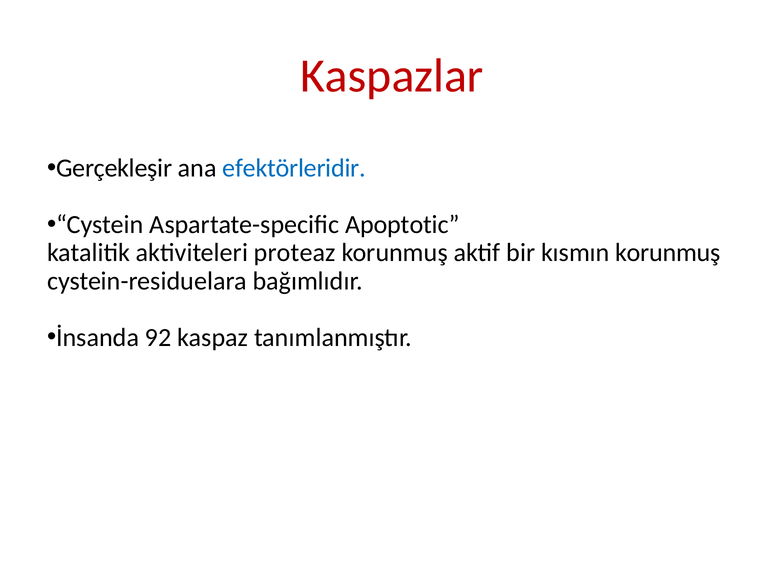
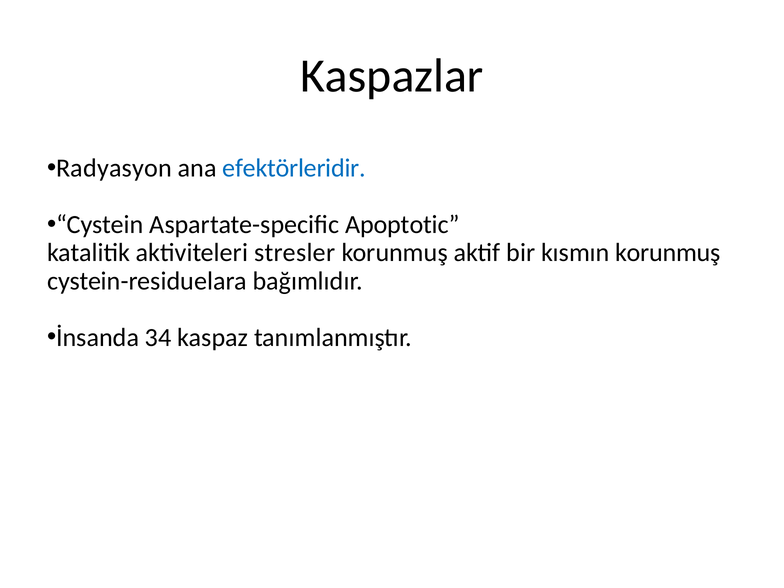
Kaspazlar colour: red -> black (392, 76)
Gerçekleşir: Gerçekleşir -> Radyasyon (114, 168)
proteaz: proteaz -> stresler (295, 253)
92: 92 -> 34 (158, 337)
